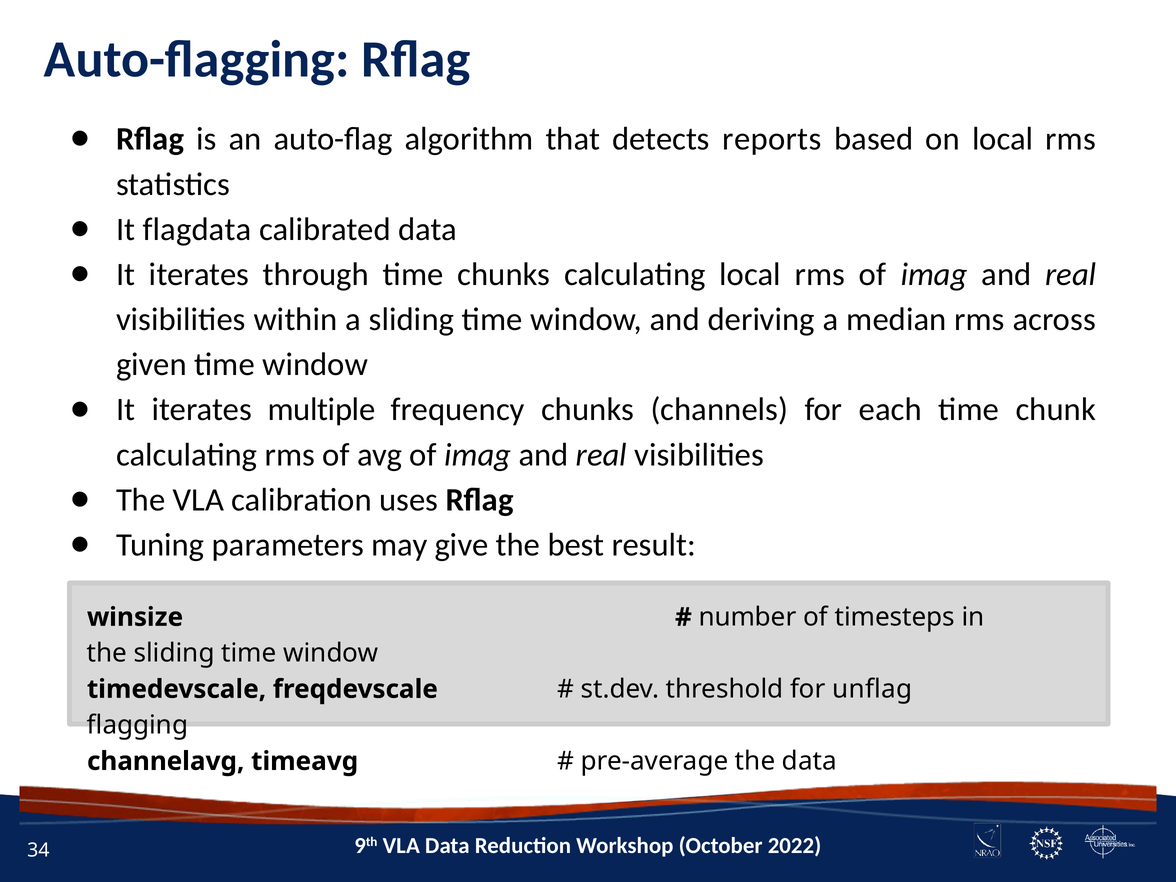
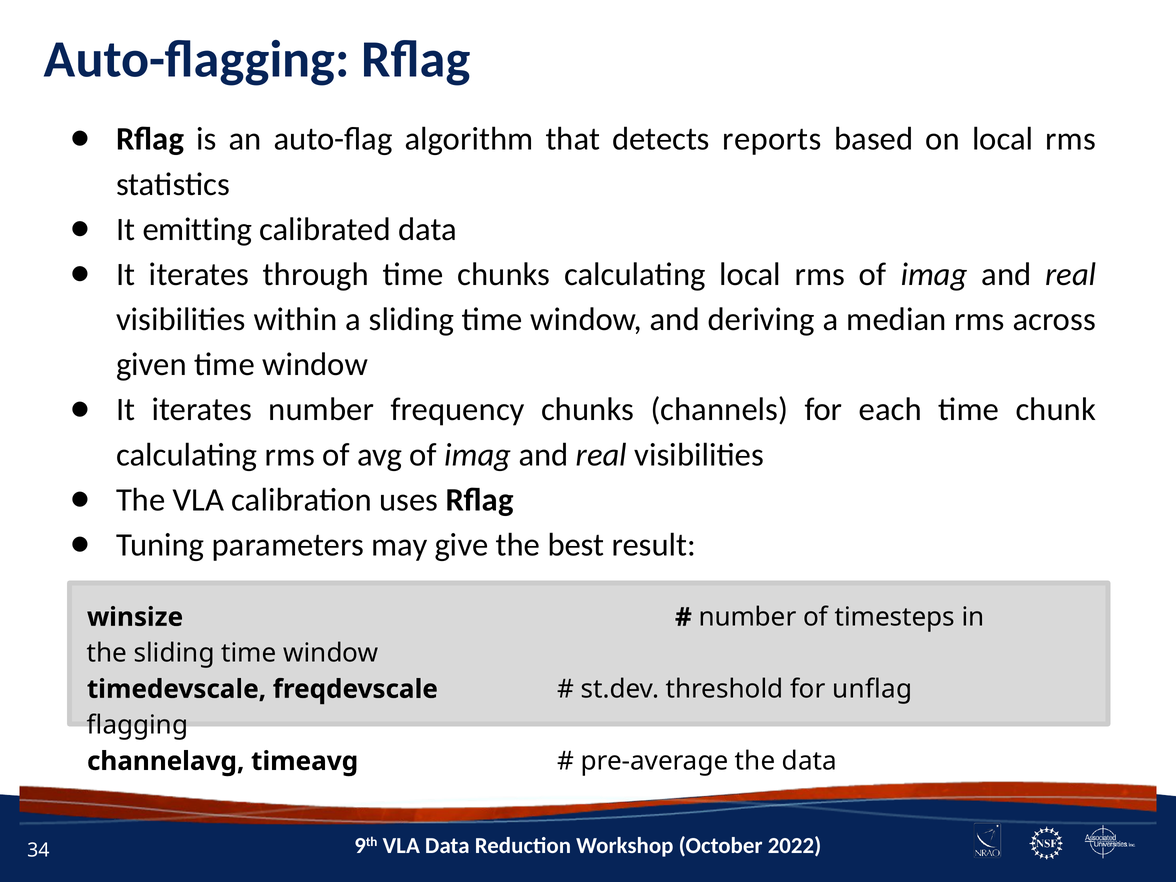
flagdata: flagdata -> emitting (197, 229)
iterates multiple: multiple -> number (321, 410)
